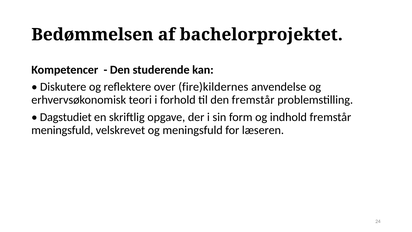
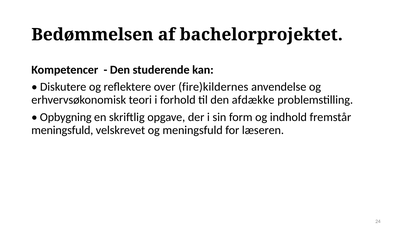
den fremstår: fremstår -> afdække (253, 100)
Dagstudiet: Dagstudiet -> Opbygning (66, 117)
